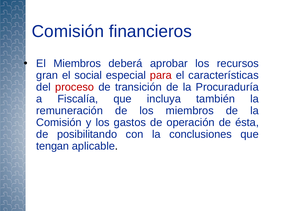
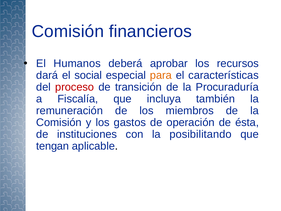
El Miembros: Miembros -> Humanos (77, 63)
gran: gran -> dará (47, 75)
para colour: red -> orange (161, 75)
posibilitando: posibilitando -> instituciones (87, 134)
conclusiones: conclusiones -> posibilitando (201, 134)
